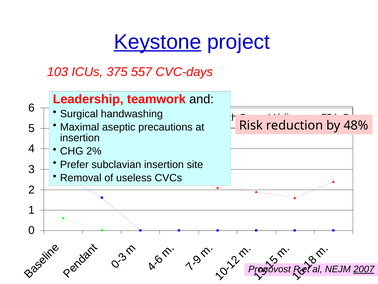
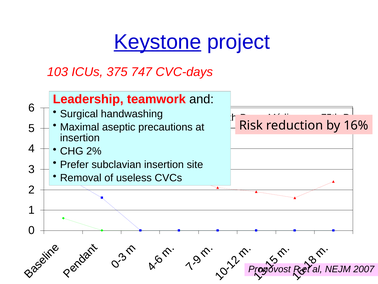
557: 557 -> 747 (142, 72)
48%: 48% -> 16% (356, 125)
2007 underline: present -> none (364, 269)
